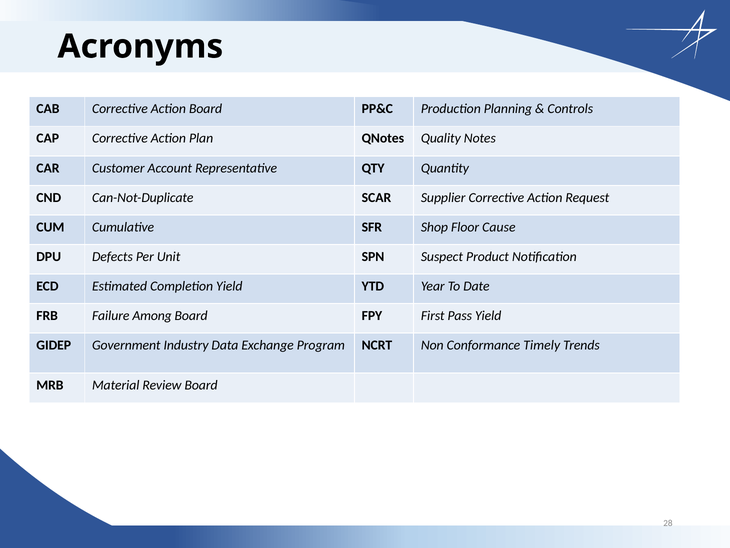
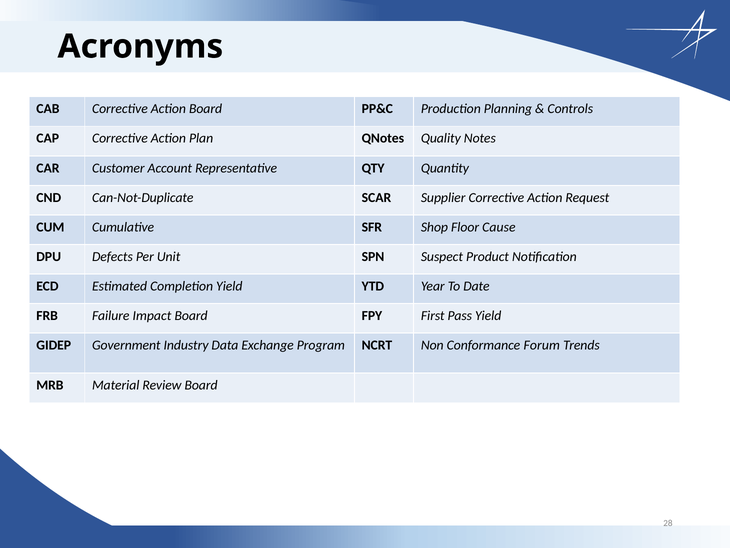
Among: Among -> Impact (152, 315)
Timely: Timely -> Forum (542, 345)
